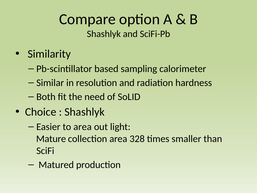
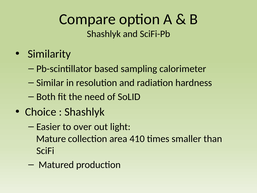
to area: area -> over (83, 127)
328: 328 -> 410 (137, 139)
